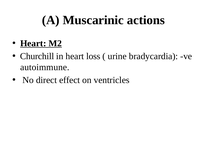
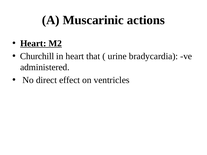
loss: loss -> that (93, 56)
autoimmune: autoimmune -> administered (45, 67)
